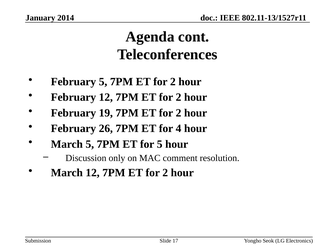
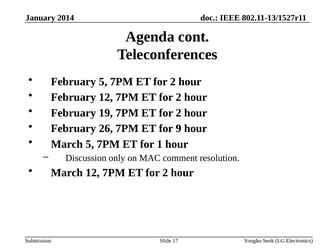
4: 4 -> 9 (178, 129)
for 5: 5 -> 1 (160, 144)
